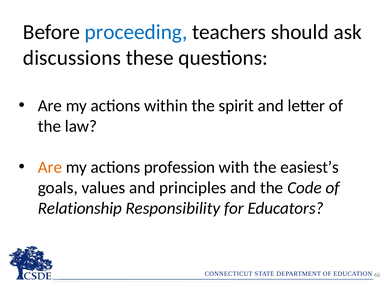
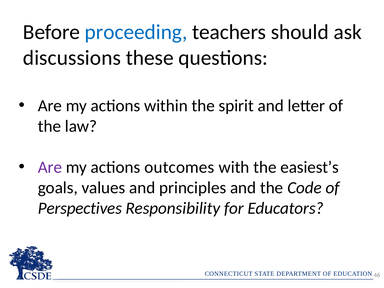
Are colour: orange -> purple (50, 167)
profession: profession -> outcomes (179, 167)
Relationship: Relationship -> Perspectives (80, 208)
